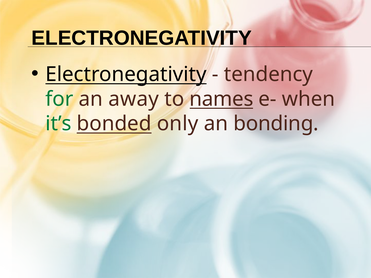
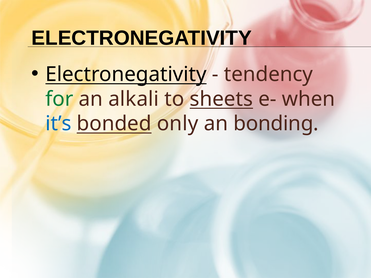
away: away -> alkali (134, 99)
names: names -> sheets (221, 99)
it’s colour: green -> blue (58, 124)
